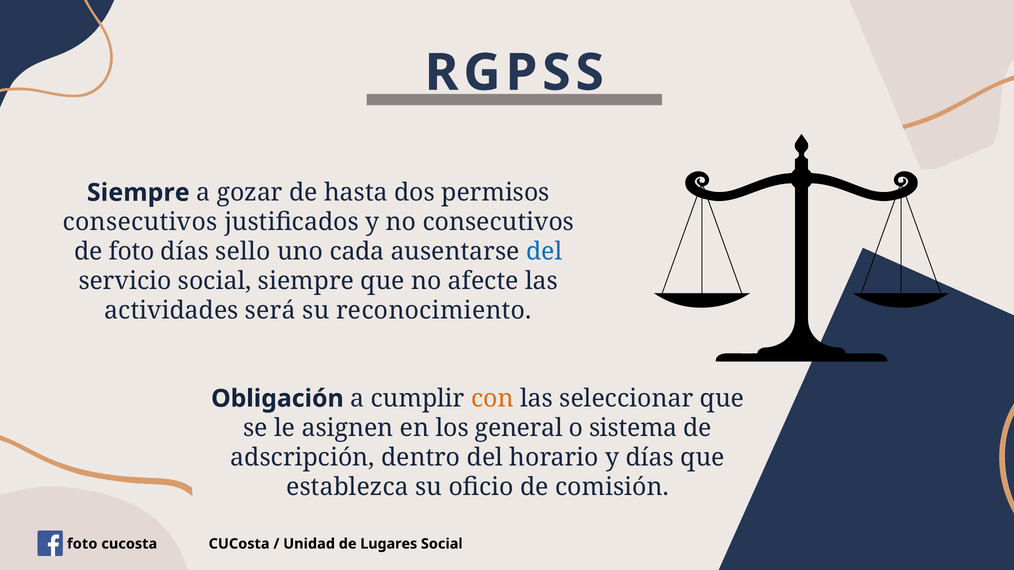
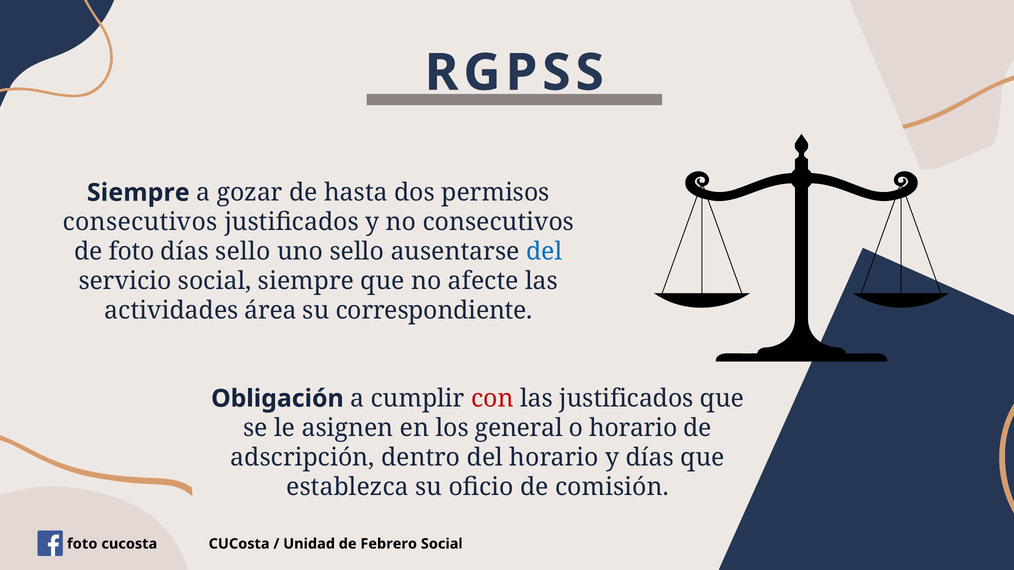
uno cada: cada -> sello (357, 252)
será: será -> área (271, 311)
reconocimiento: reconocimiento -> correspondiente (434, 311)
con colour: orange -> red (492, 399)
las seleccionar: seleccionar -> justificados (626, 399)
o sistema: sistema -> horario (633, 428)
Lugares: Lugares -> Febrero (389, 544)
